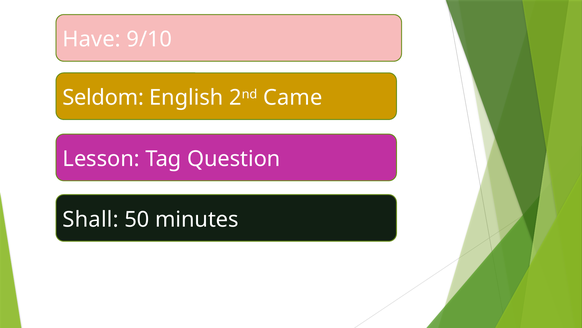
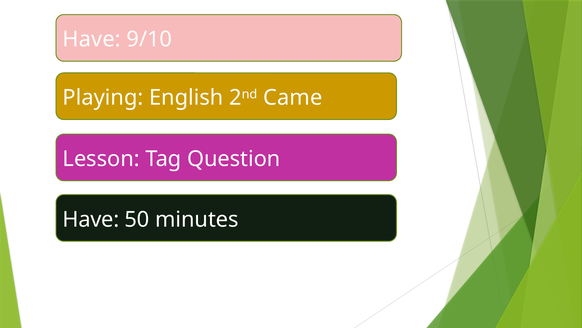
Seldom: Seldom -> Playing (103, 98)
Shall: Shall -> Have (91, 219)
